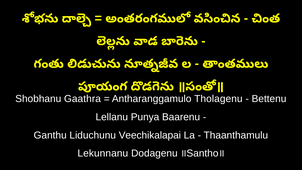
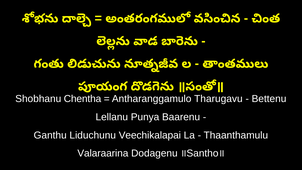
Gaathra: Gaathra -> Chentha (83, 99)
Tholagenu: Tholagenu -> Tharugavu (218, 99)
Lekunnanu: Lekunnanu -> Valaraarina (103, 153)
